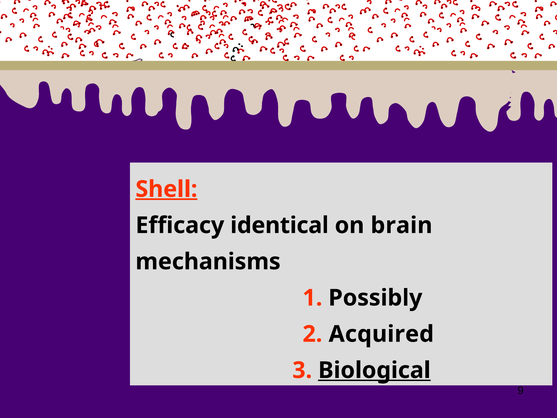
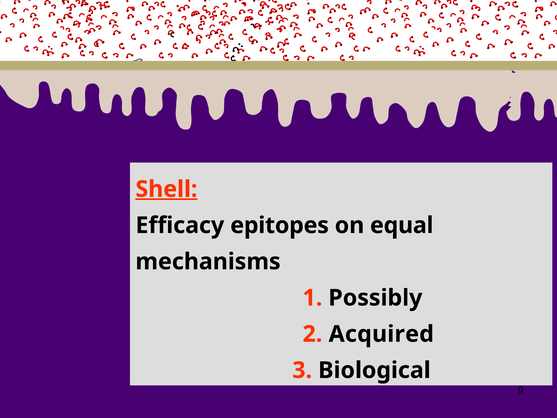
identical: identical -> epitopes (280, 225)
brain: brain -> equal (402, 225)
Biological underline: present -> none (374, 370)
